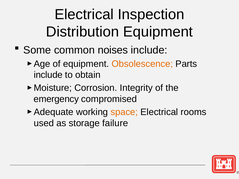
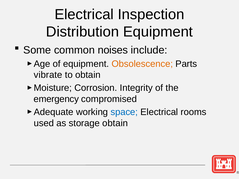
include: include -> vibrate (48, 75)
space colour: orange -> blue (124, 112)
storage failure: failure -> obtain (115, 123)
